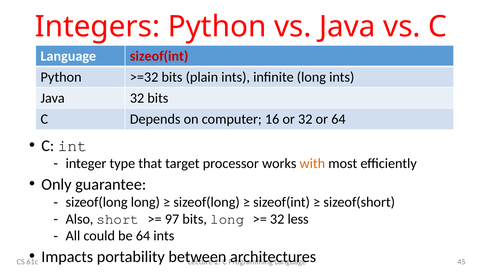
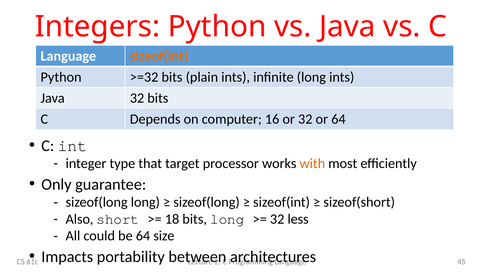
sizeof(int colour: red -> orange (159, 56)
97: 97 -> 18 (172, 219)
64 ints: ints -> size (164, 235)
